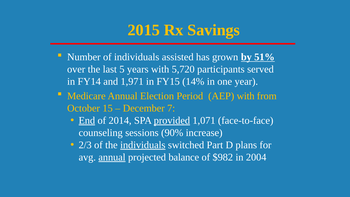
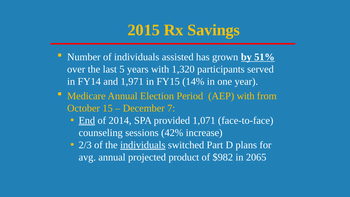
5,720: 5,720 -> 1,320 (183, 69)
provided underline: present -> none (172, 120)
90%: 90% -> 42% (172, 133)
annual underline: present -> none (112, 157)
balance: balance -> product (184, 157)
2004: 2004 -> 2065 (256, 157)
